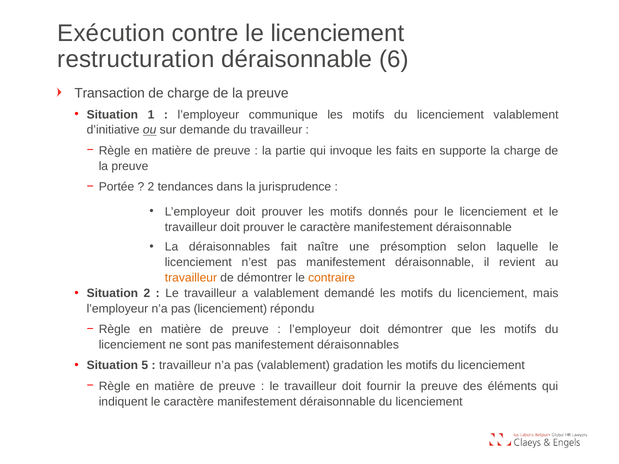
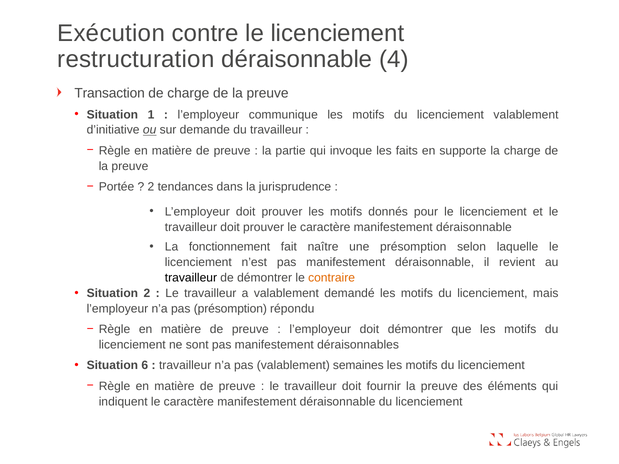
6: 6 -> 4 (394, 60)
La déraisonnables: déraisonnables -> fonctionnement (230, 247)
travailleur colour: orange -> black (191, 278)
pas licenciement: licenciement -> présomption (230, 309)
5: 5 -> 6 (145, 366)
gradation: gradation -> semaines (358, 366)
